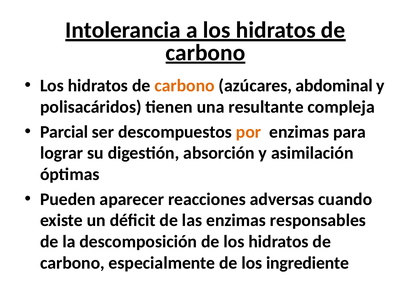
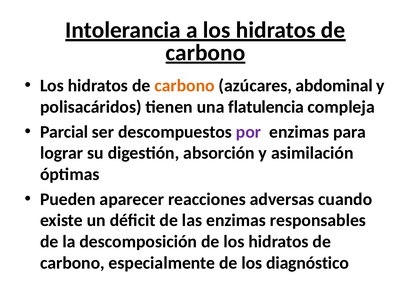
resultante: resultante -> flatulencia (266, 107)
por colour: orange -> purple (249, 132)
ingrediente: ingrediente -> diagnóstico (308, 263)
